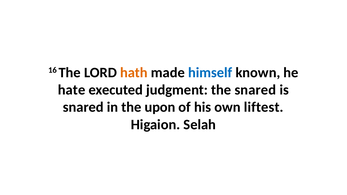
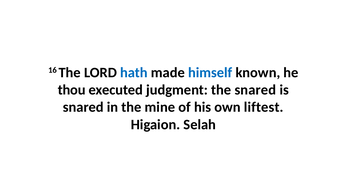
hath colour: orange -> blue (134, 73)
hate: hate -> thou (72, 90)
upon: upon -> mine (160, 107)
